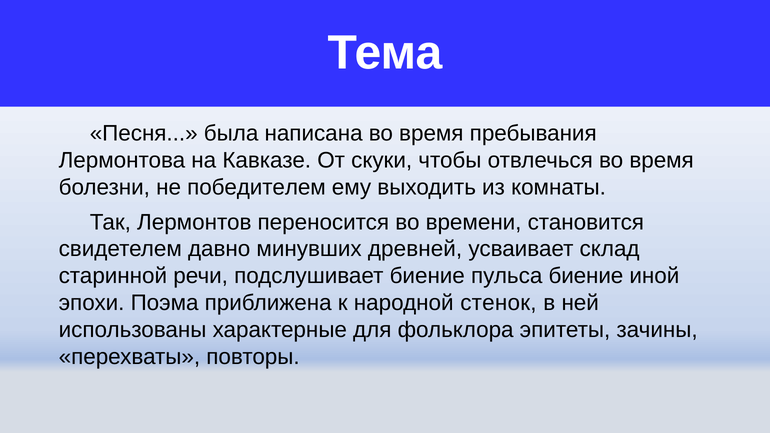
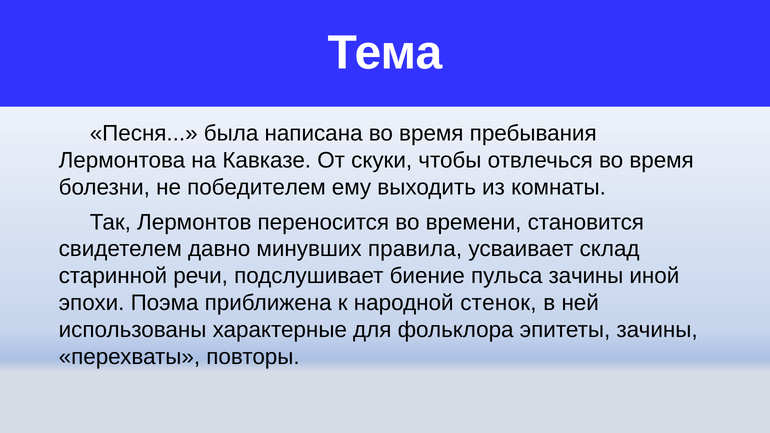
древней: древней -> правила (415, 249)
пульса биение: биение -> зачины (586, 276)
